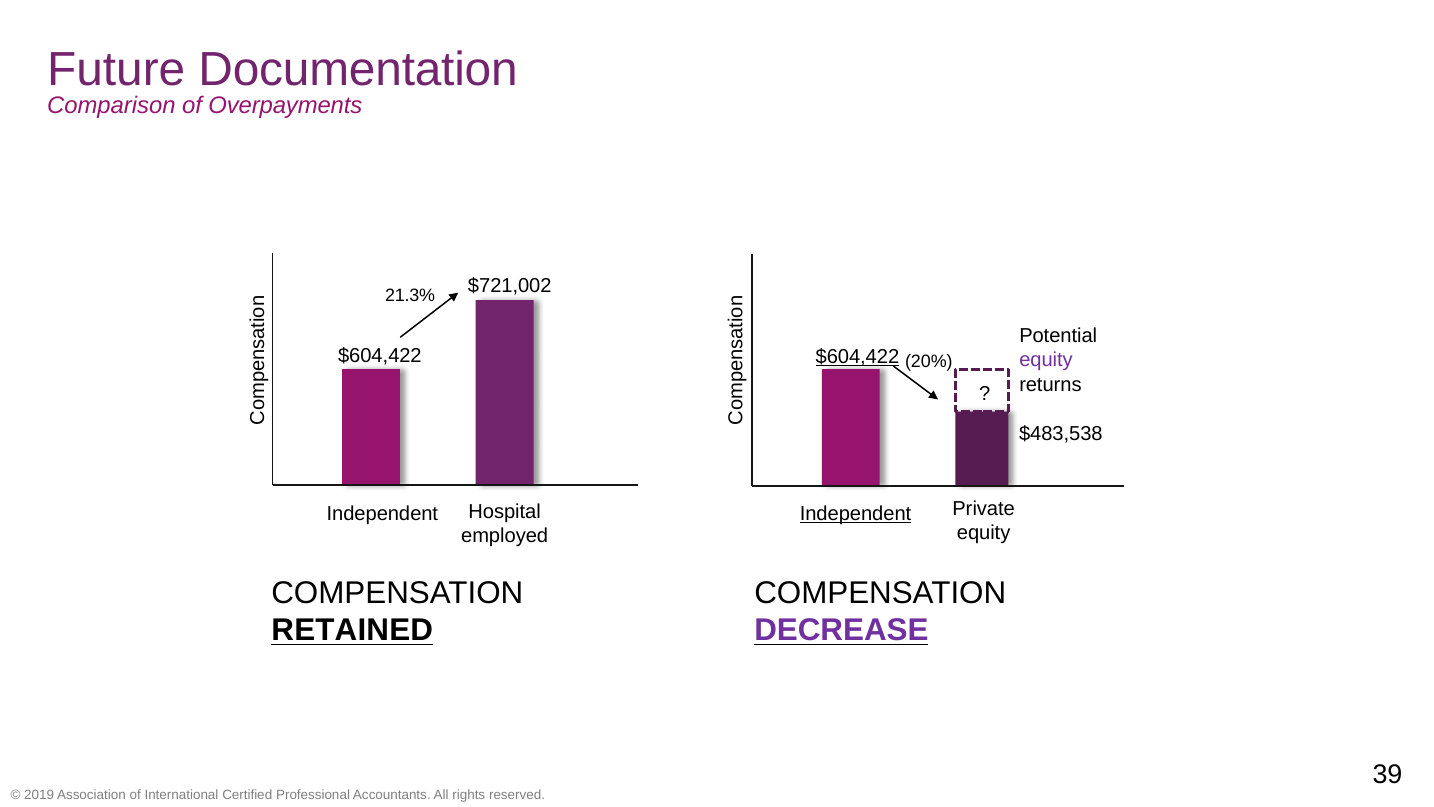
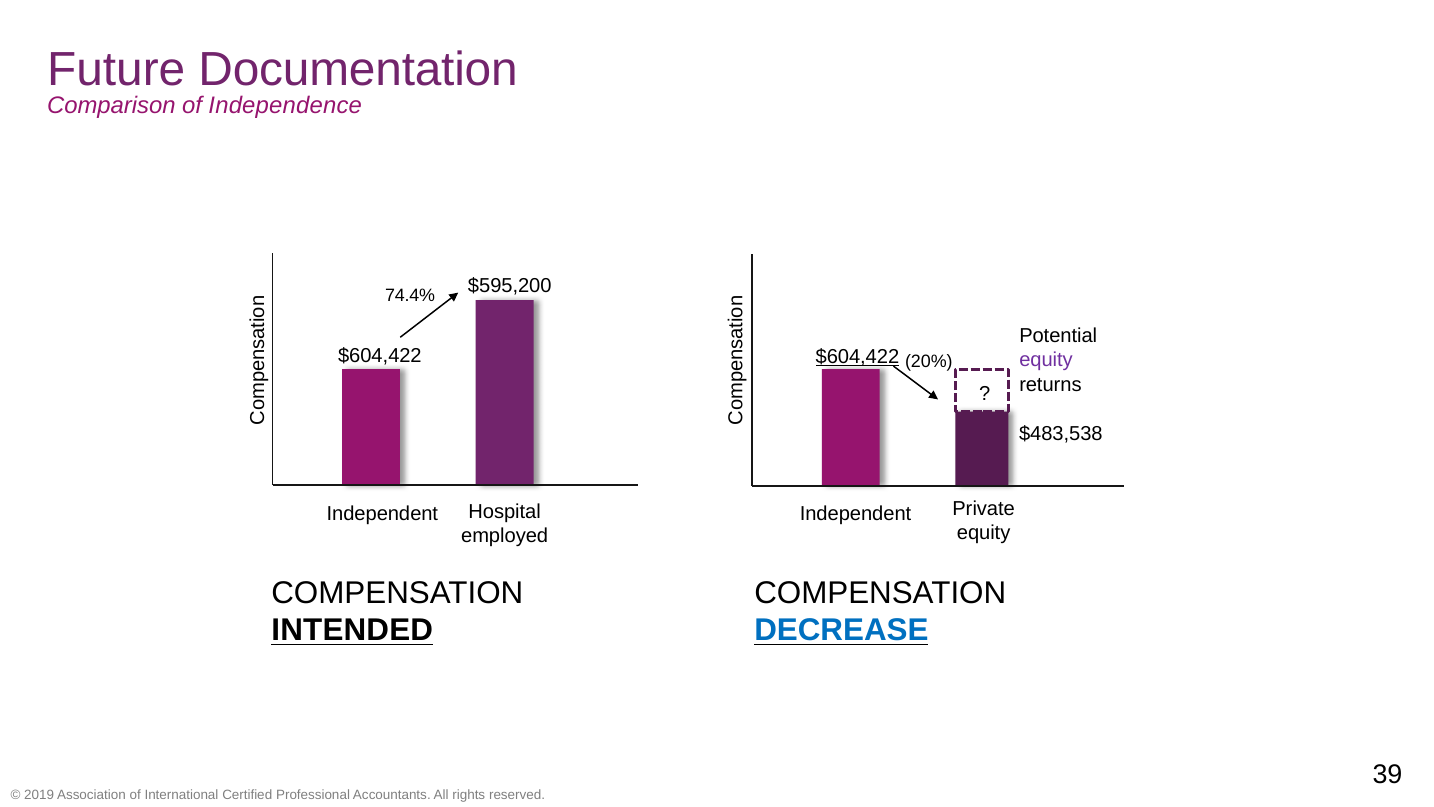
Overpayments: Overpayments -> Independence (285, 106)
$721,002: $721,002 -> $595,200 (510, 286)
21.3%: 21.3% -> 74.4% (410, 296)
Independent underline: present -> none (856, 513)
RETAINED: RETAINED -> INTENDED (352, 630)
DECREASE colour: purple -> blue (841, 630)
